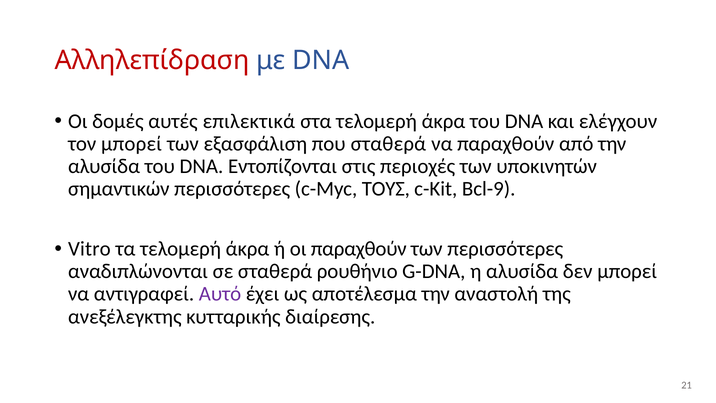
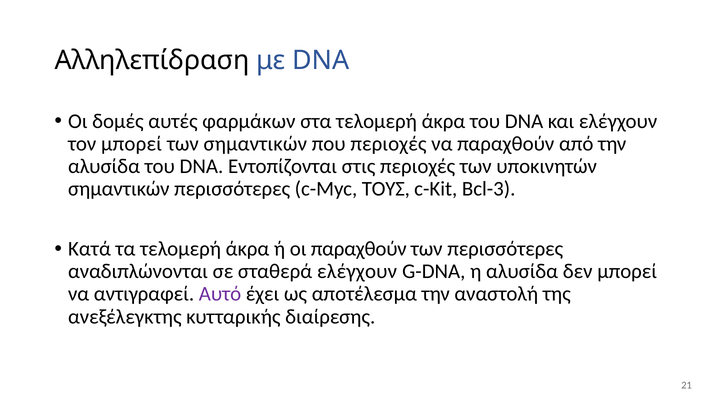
Αλληλεπίδραση colour: red -> black (152, 60)
επιλεκτικά: επιλεκτικά -> φαρμάκων (249, 121)
των εξασφάλιση: εξασφάλιση -> σημαντικών (255, 144)
που σταθερά: σταθερά -> περιοχές (388, 144)
Bcl-9: Bcl-9 -> Bcl-3 (489, 189)
Vitro: Vitro -> Κατά (89, 249)
σταθερά ρουθήνιο: ρουθήνιο -> ελέγχουν (357, 271)
